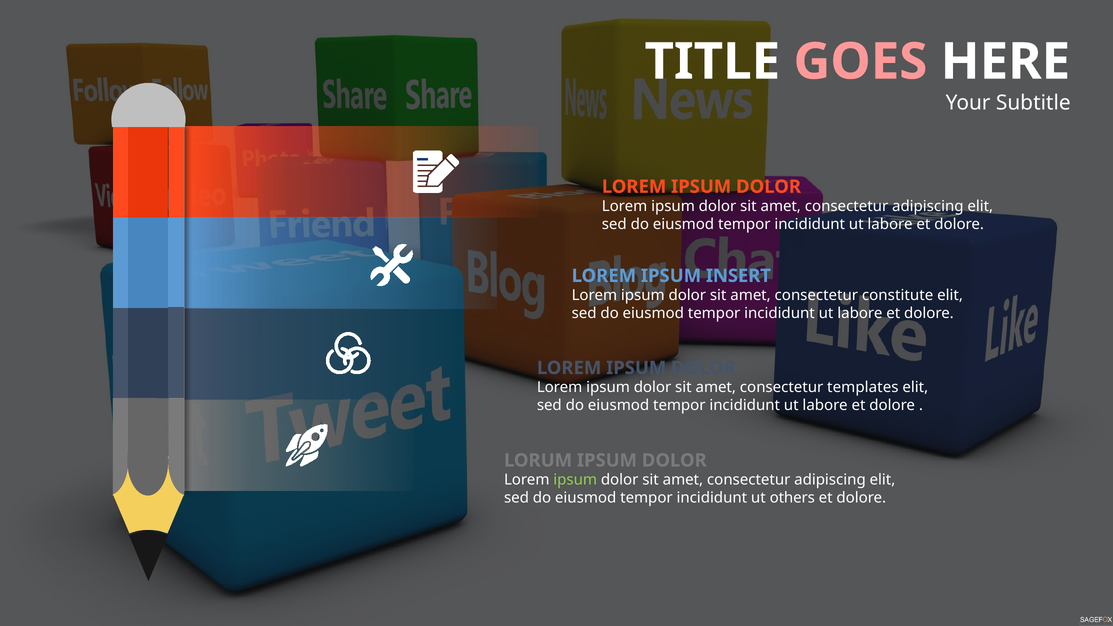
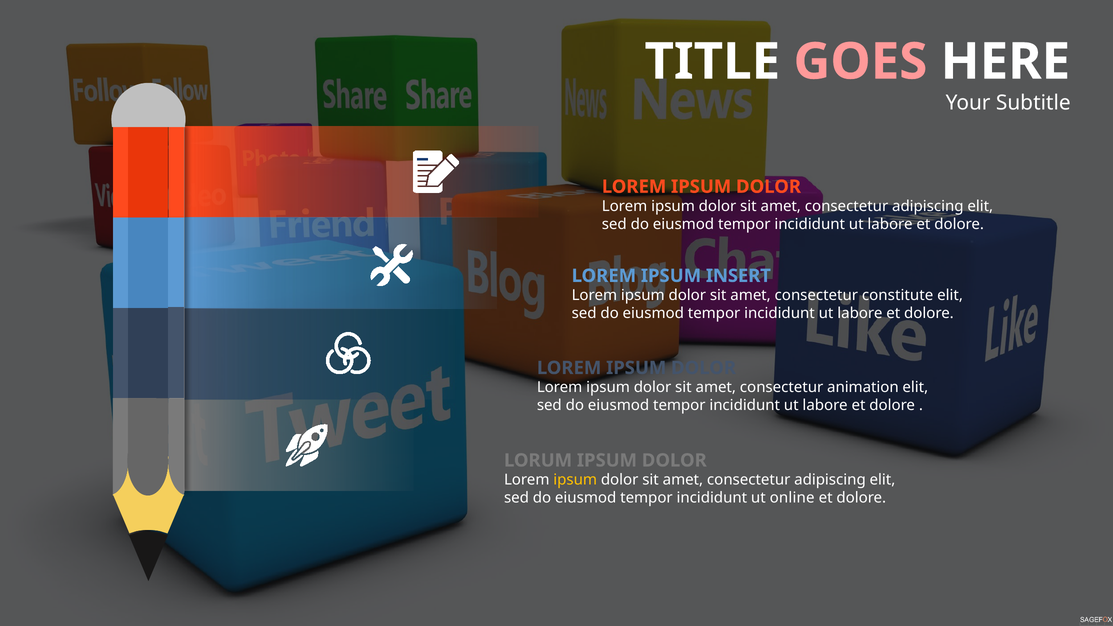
templates: templates -> animation (863, 387)
ipsum colour: light green -> yellow (575, 480)
others: others -> online (792, 498)
